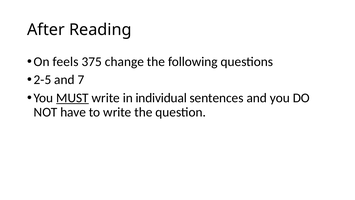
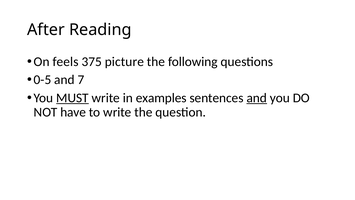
change: change -> picture (124, 62)
2-5: 2-5 -> 0-5 (42, 80)
individual: individual -> examples (161, 98)
and underline: none -> present (257, 98)
